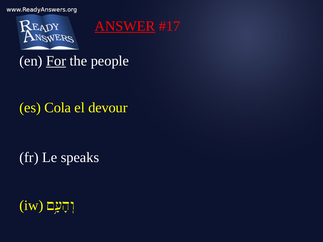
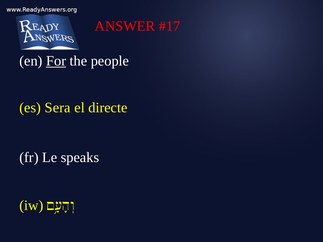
ANSWER underline: present -> none (125, 26)
Cola: Cola -> Sera (58, 108)
devour: devour -> directe (108, 108)
